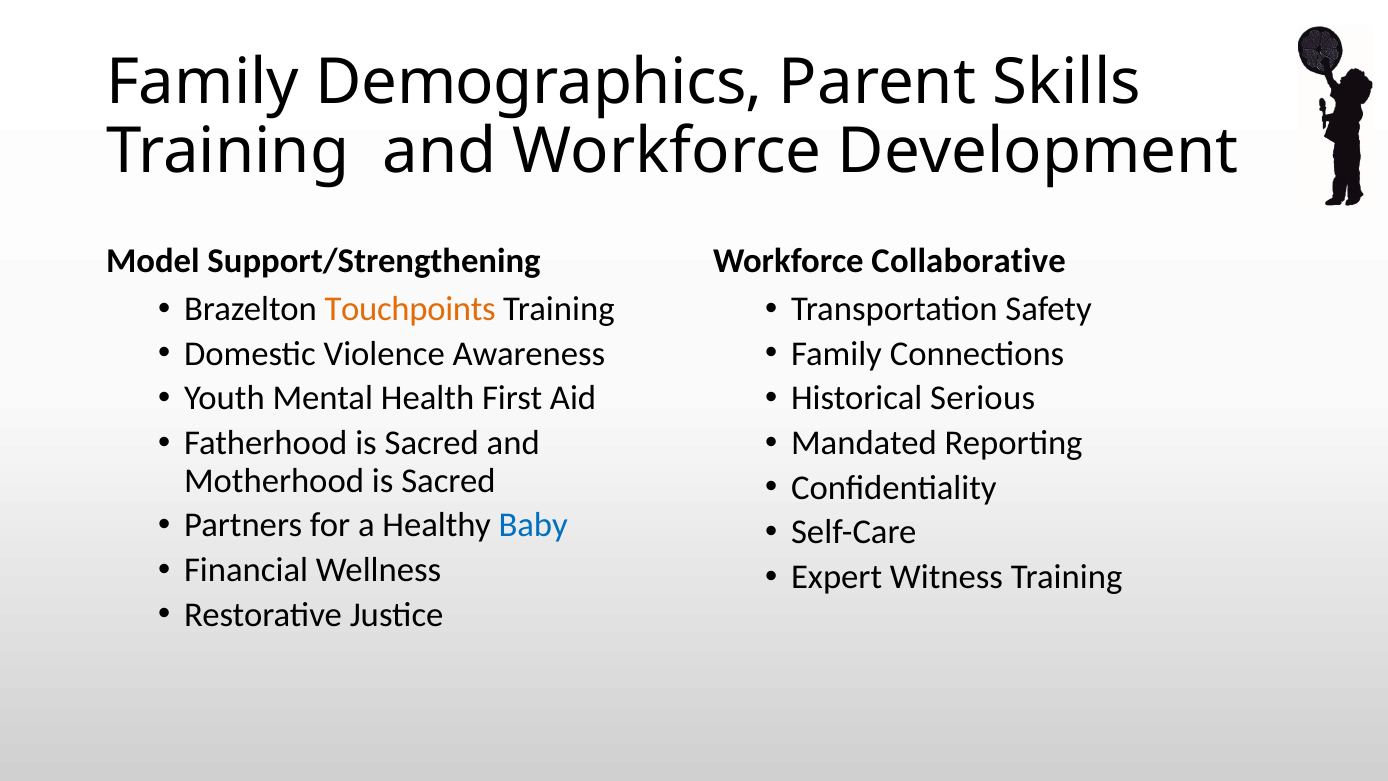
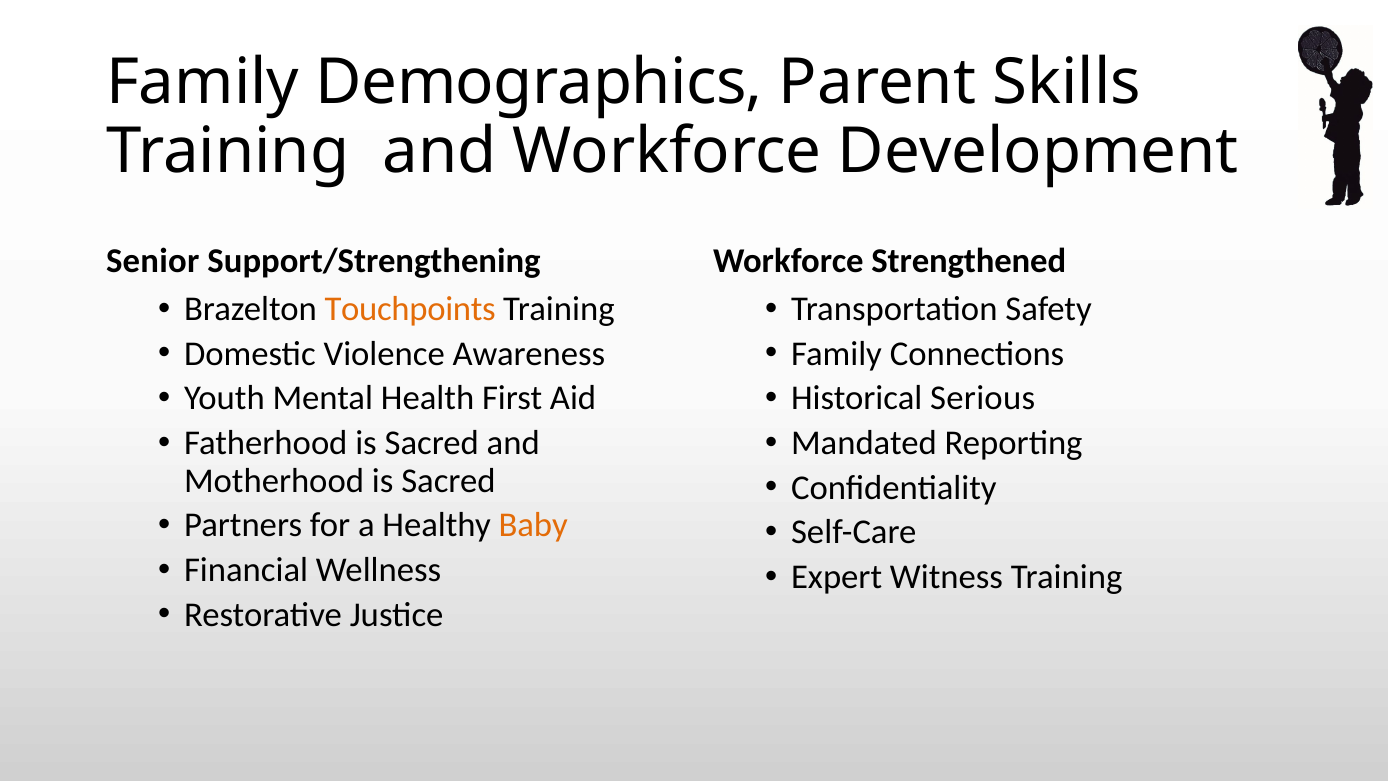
Model: Model -> Senior (153, 261)
Collaborative: Collaborative -> Strengthened (969, 261)
Baby colour: blue -> orange (533, 525)
